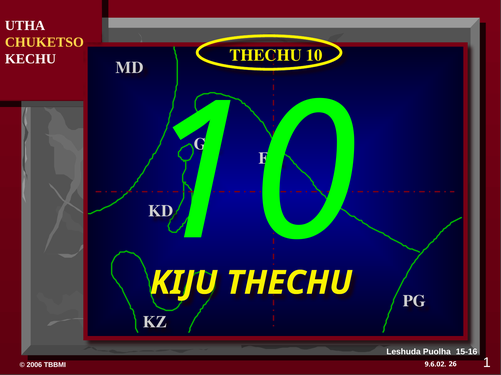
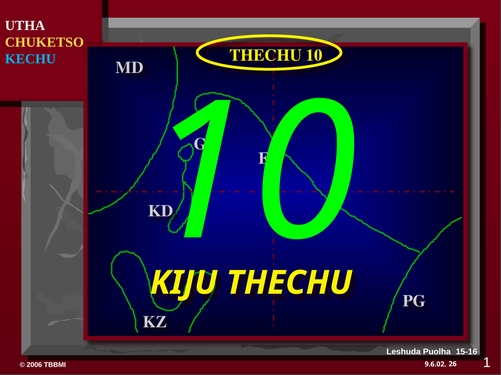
KECHU colour: white -> light blue (30, 59)
